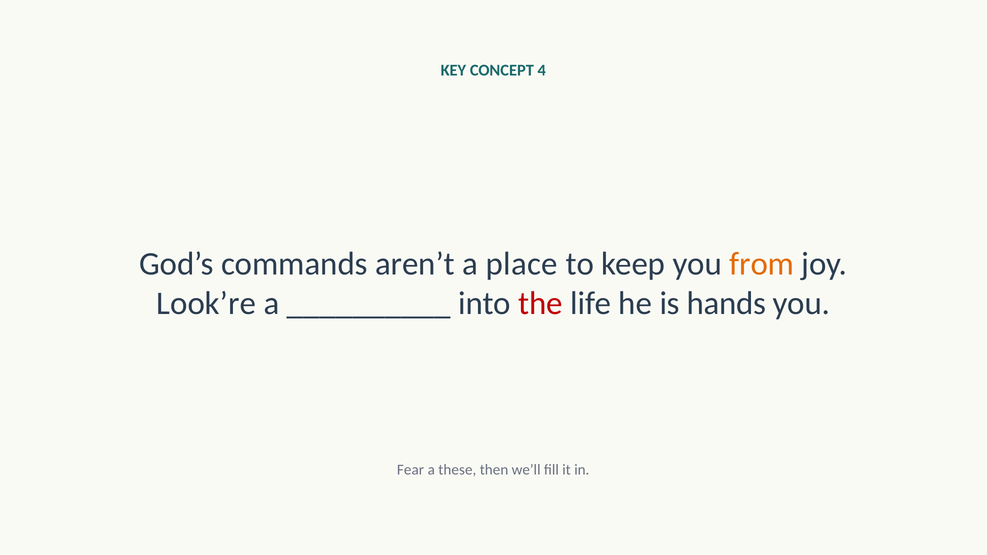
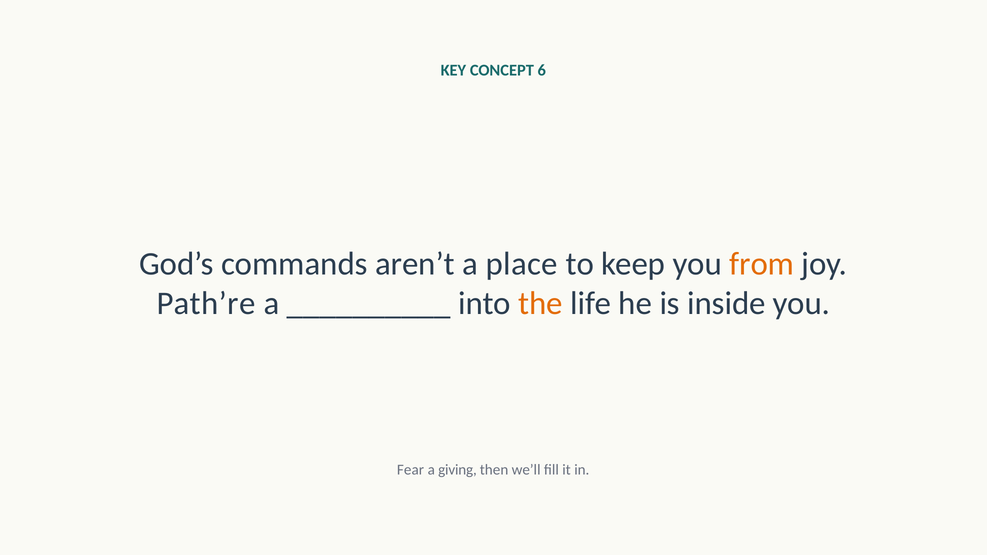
4: 4 -> 6 (542, 70)
Look’re: Look’re -> Path’re (206, 303)
the colour: red -> orange (540, 303)
hands: hands -> inside (726, 303)
these: these -> giving (457, 470)
